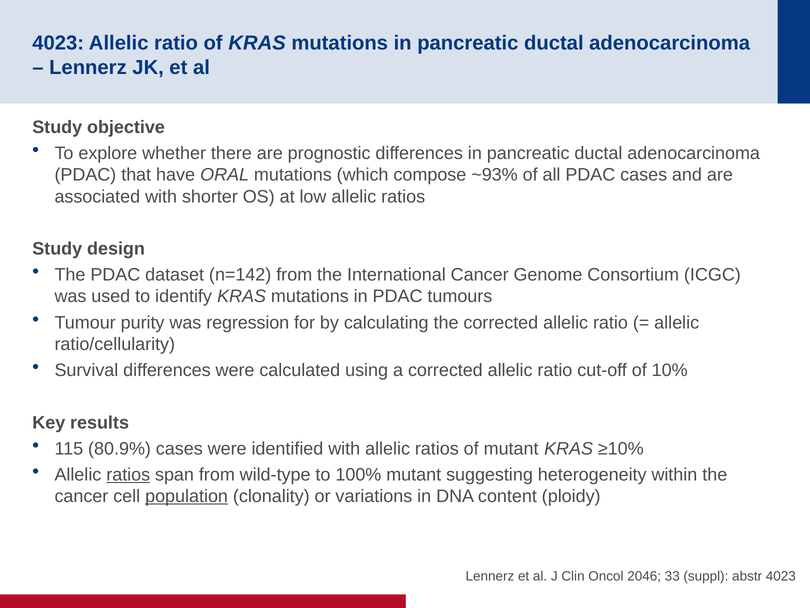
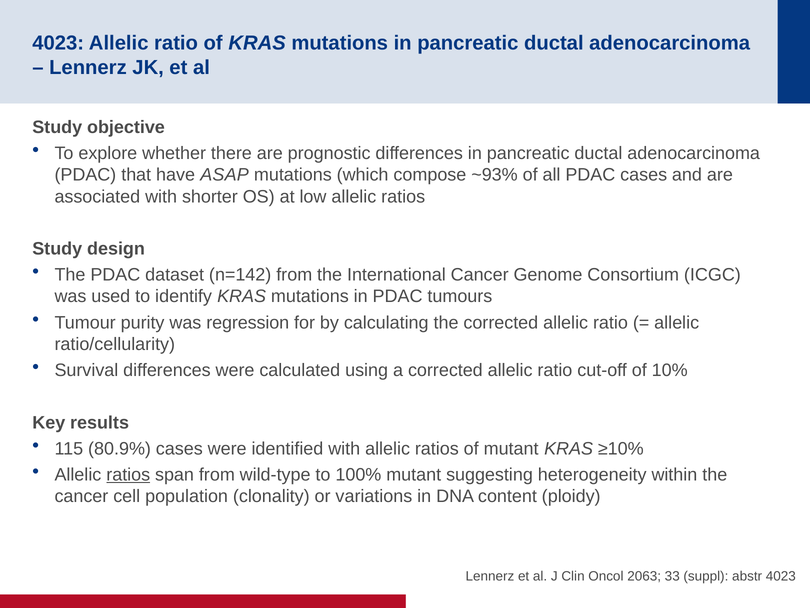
ORAL: ORAL -> ASAP (225, 175)
population underline: present -> none (187, 496)
2046: 2046 -> 2063 (644, 576)
